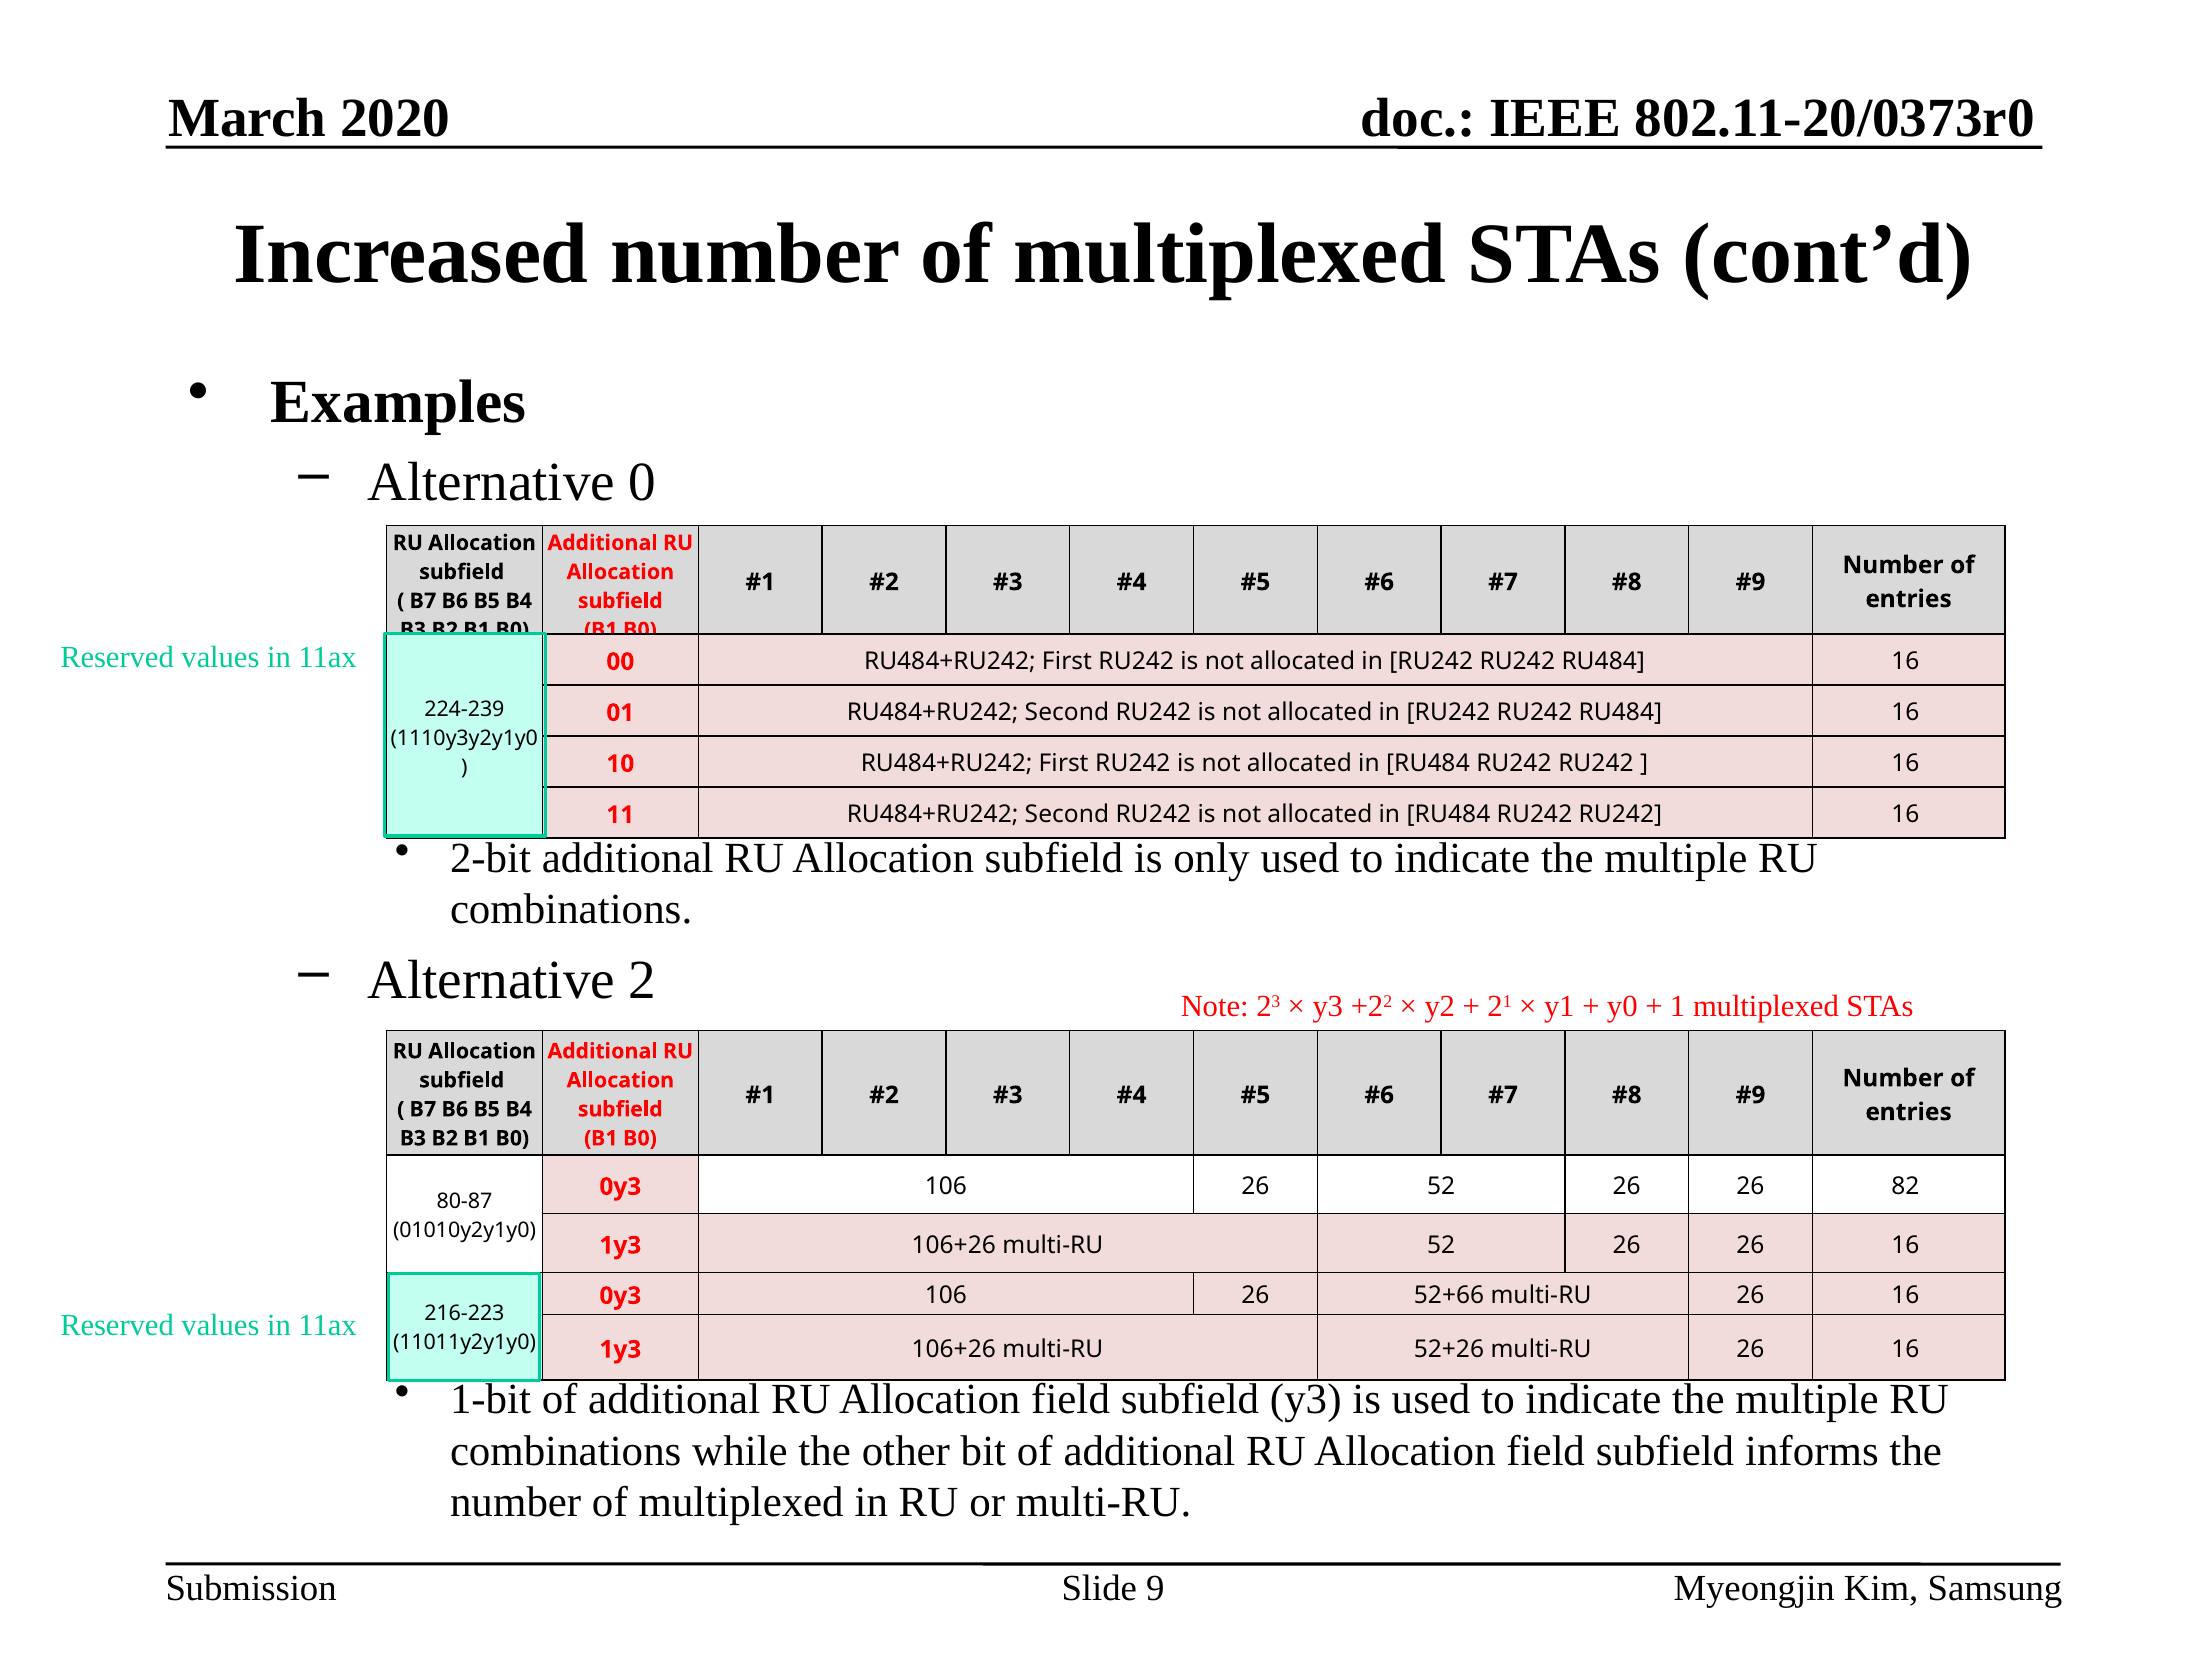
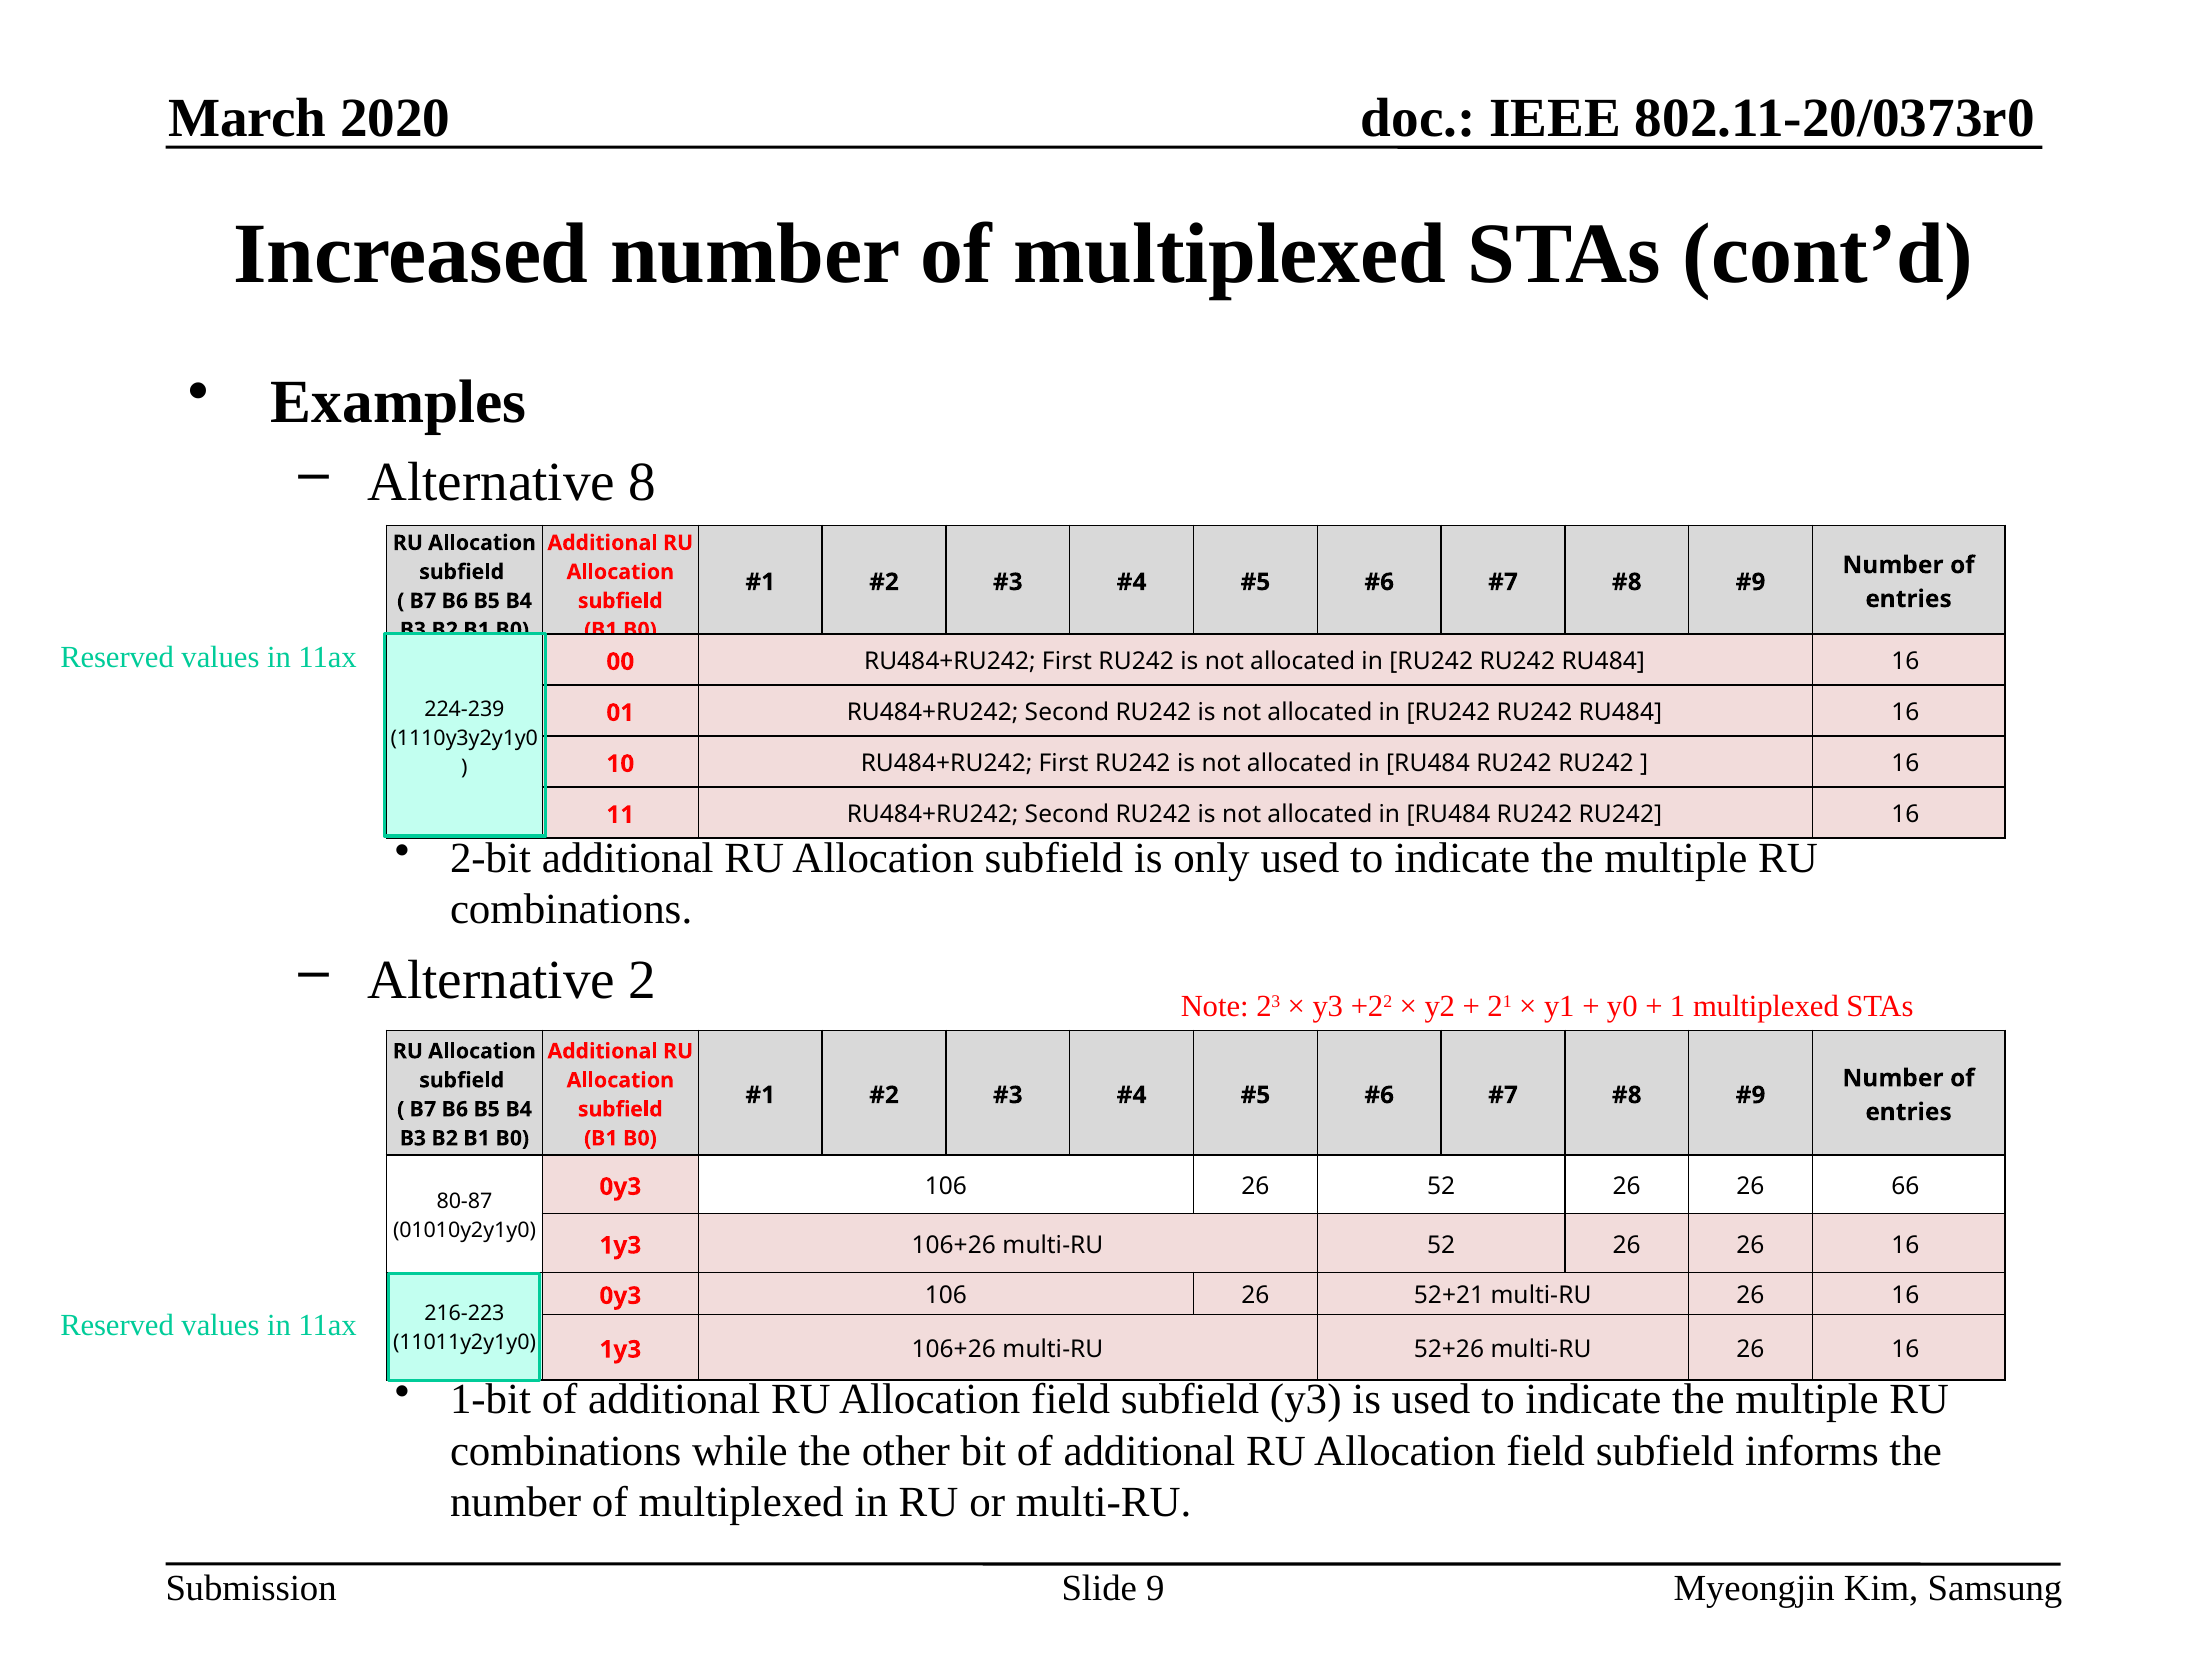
0: 0 -> 8 (643, 482)
82: 82 -> 66 (1905, 1187)
52+66: 52+66 -> 52+21 (1449, 1296)
